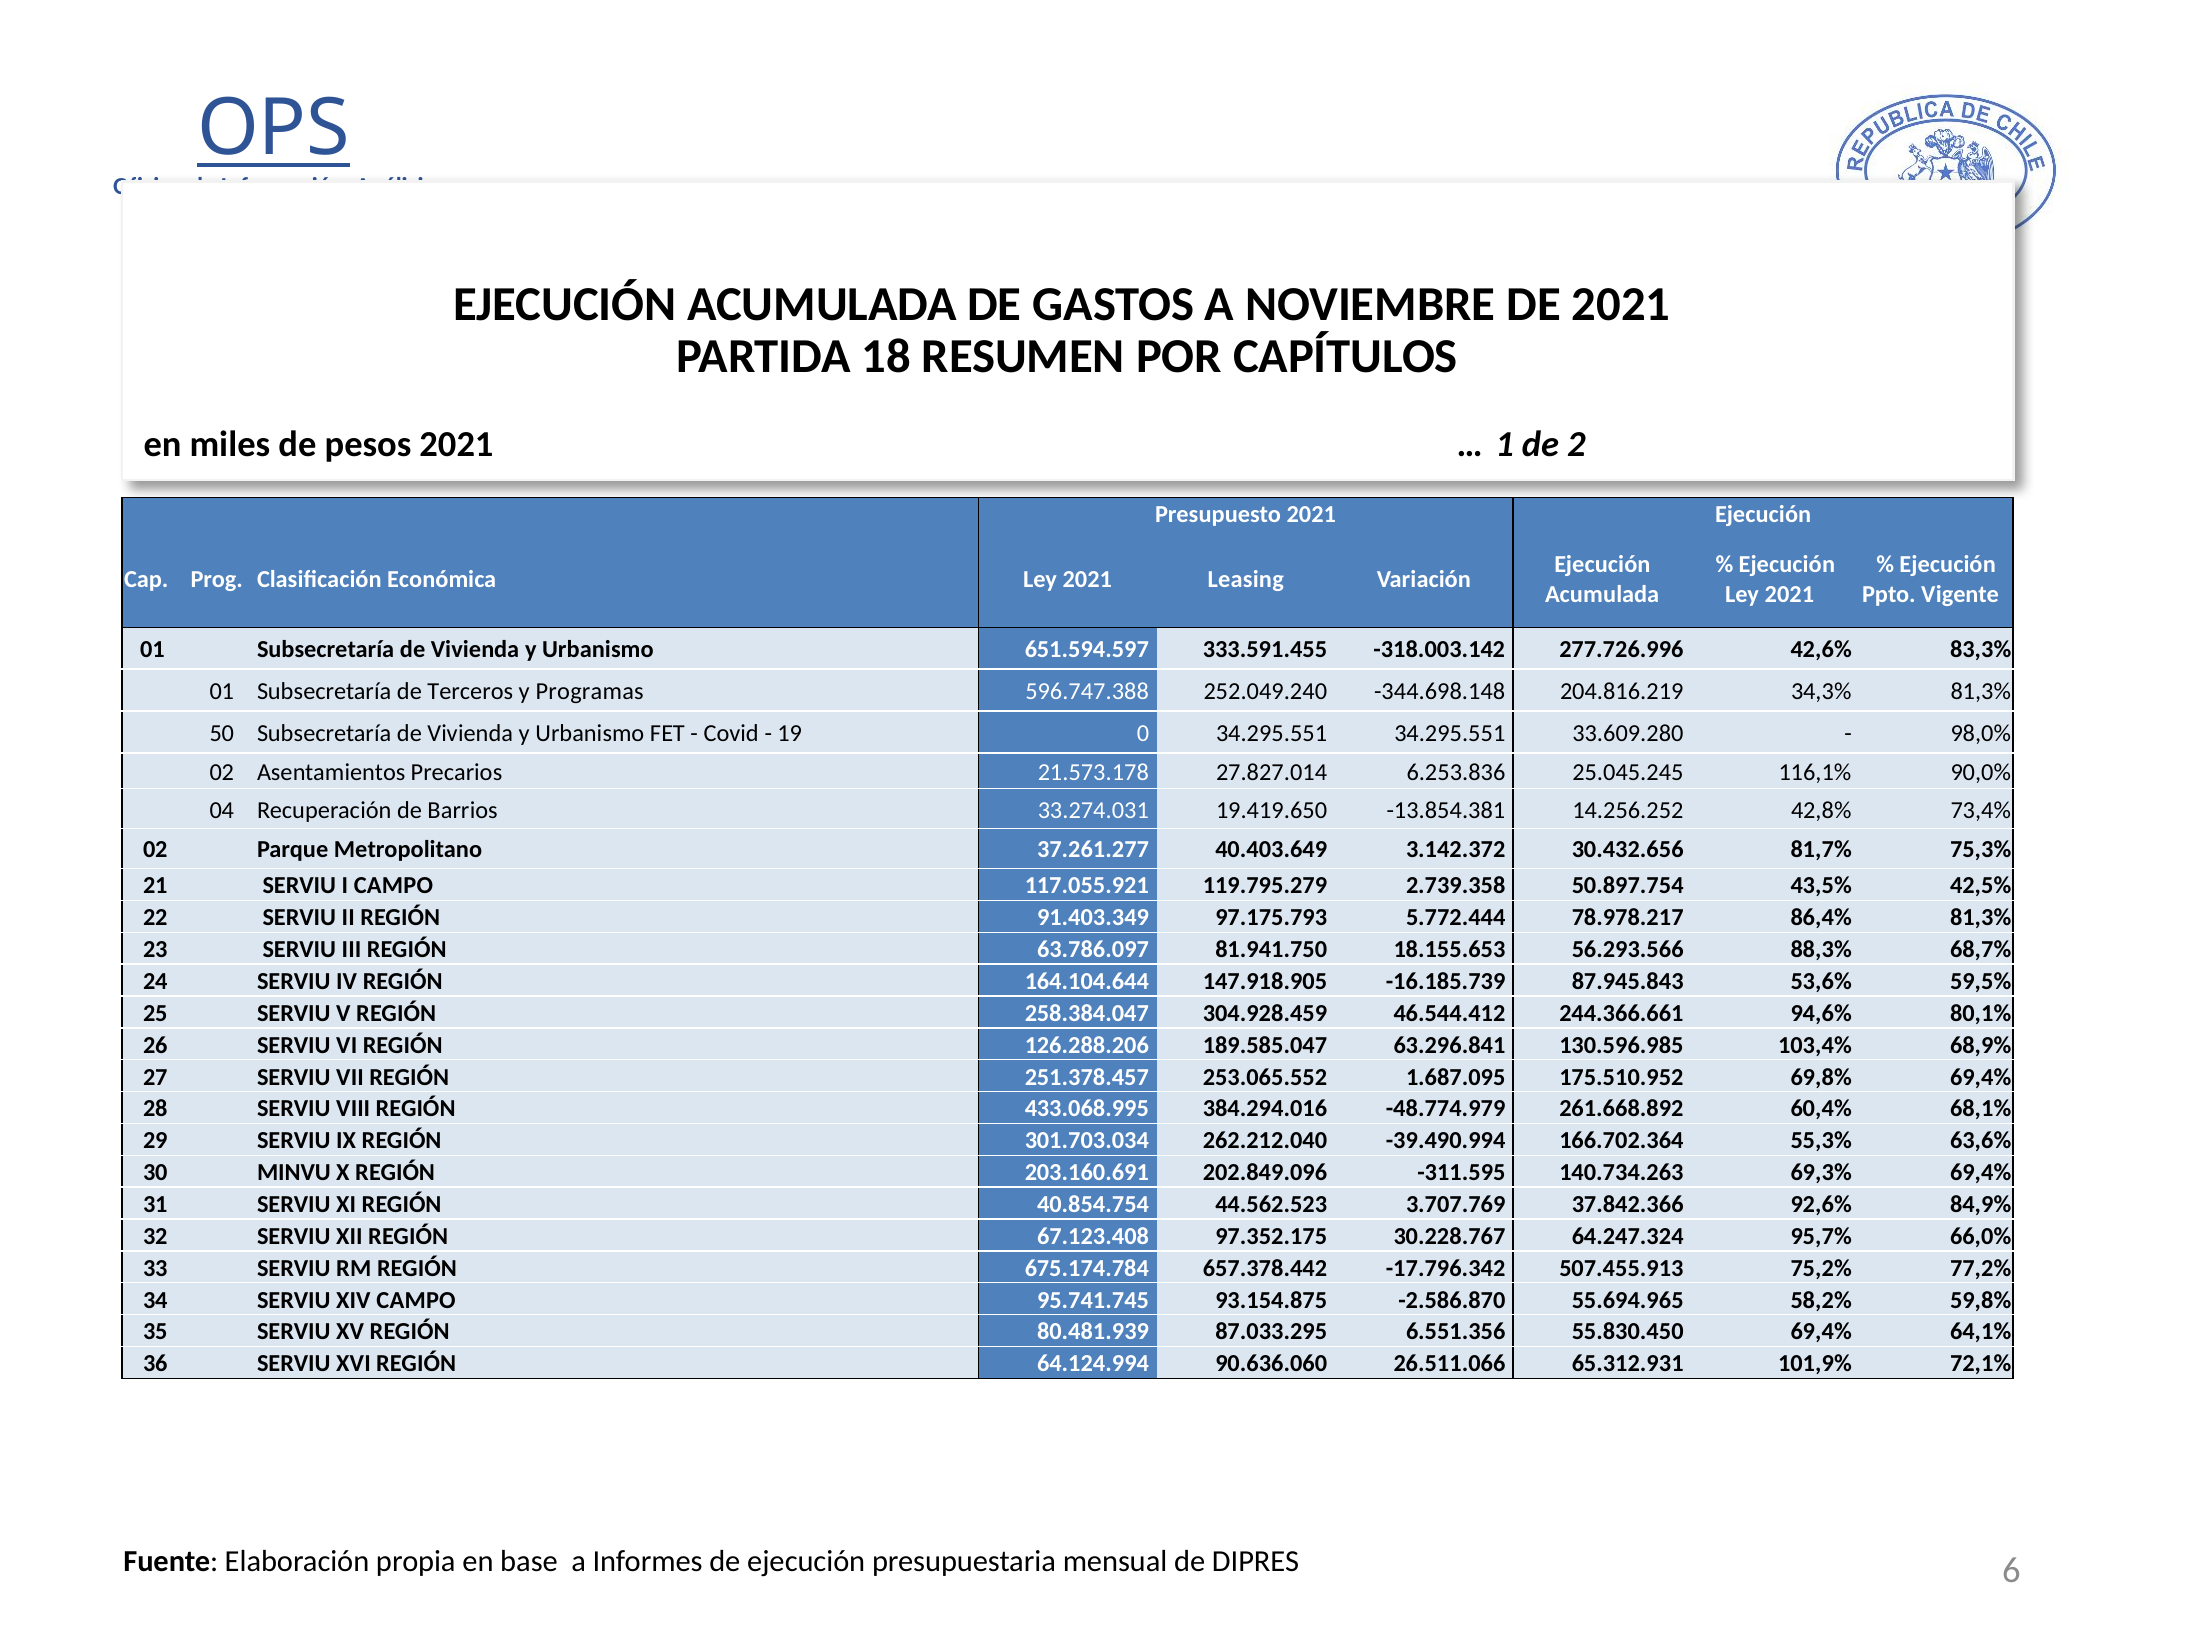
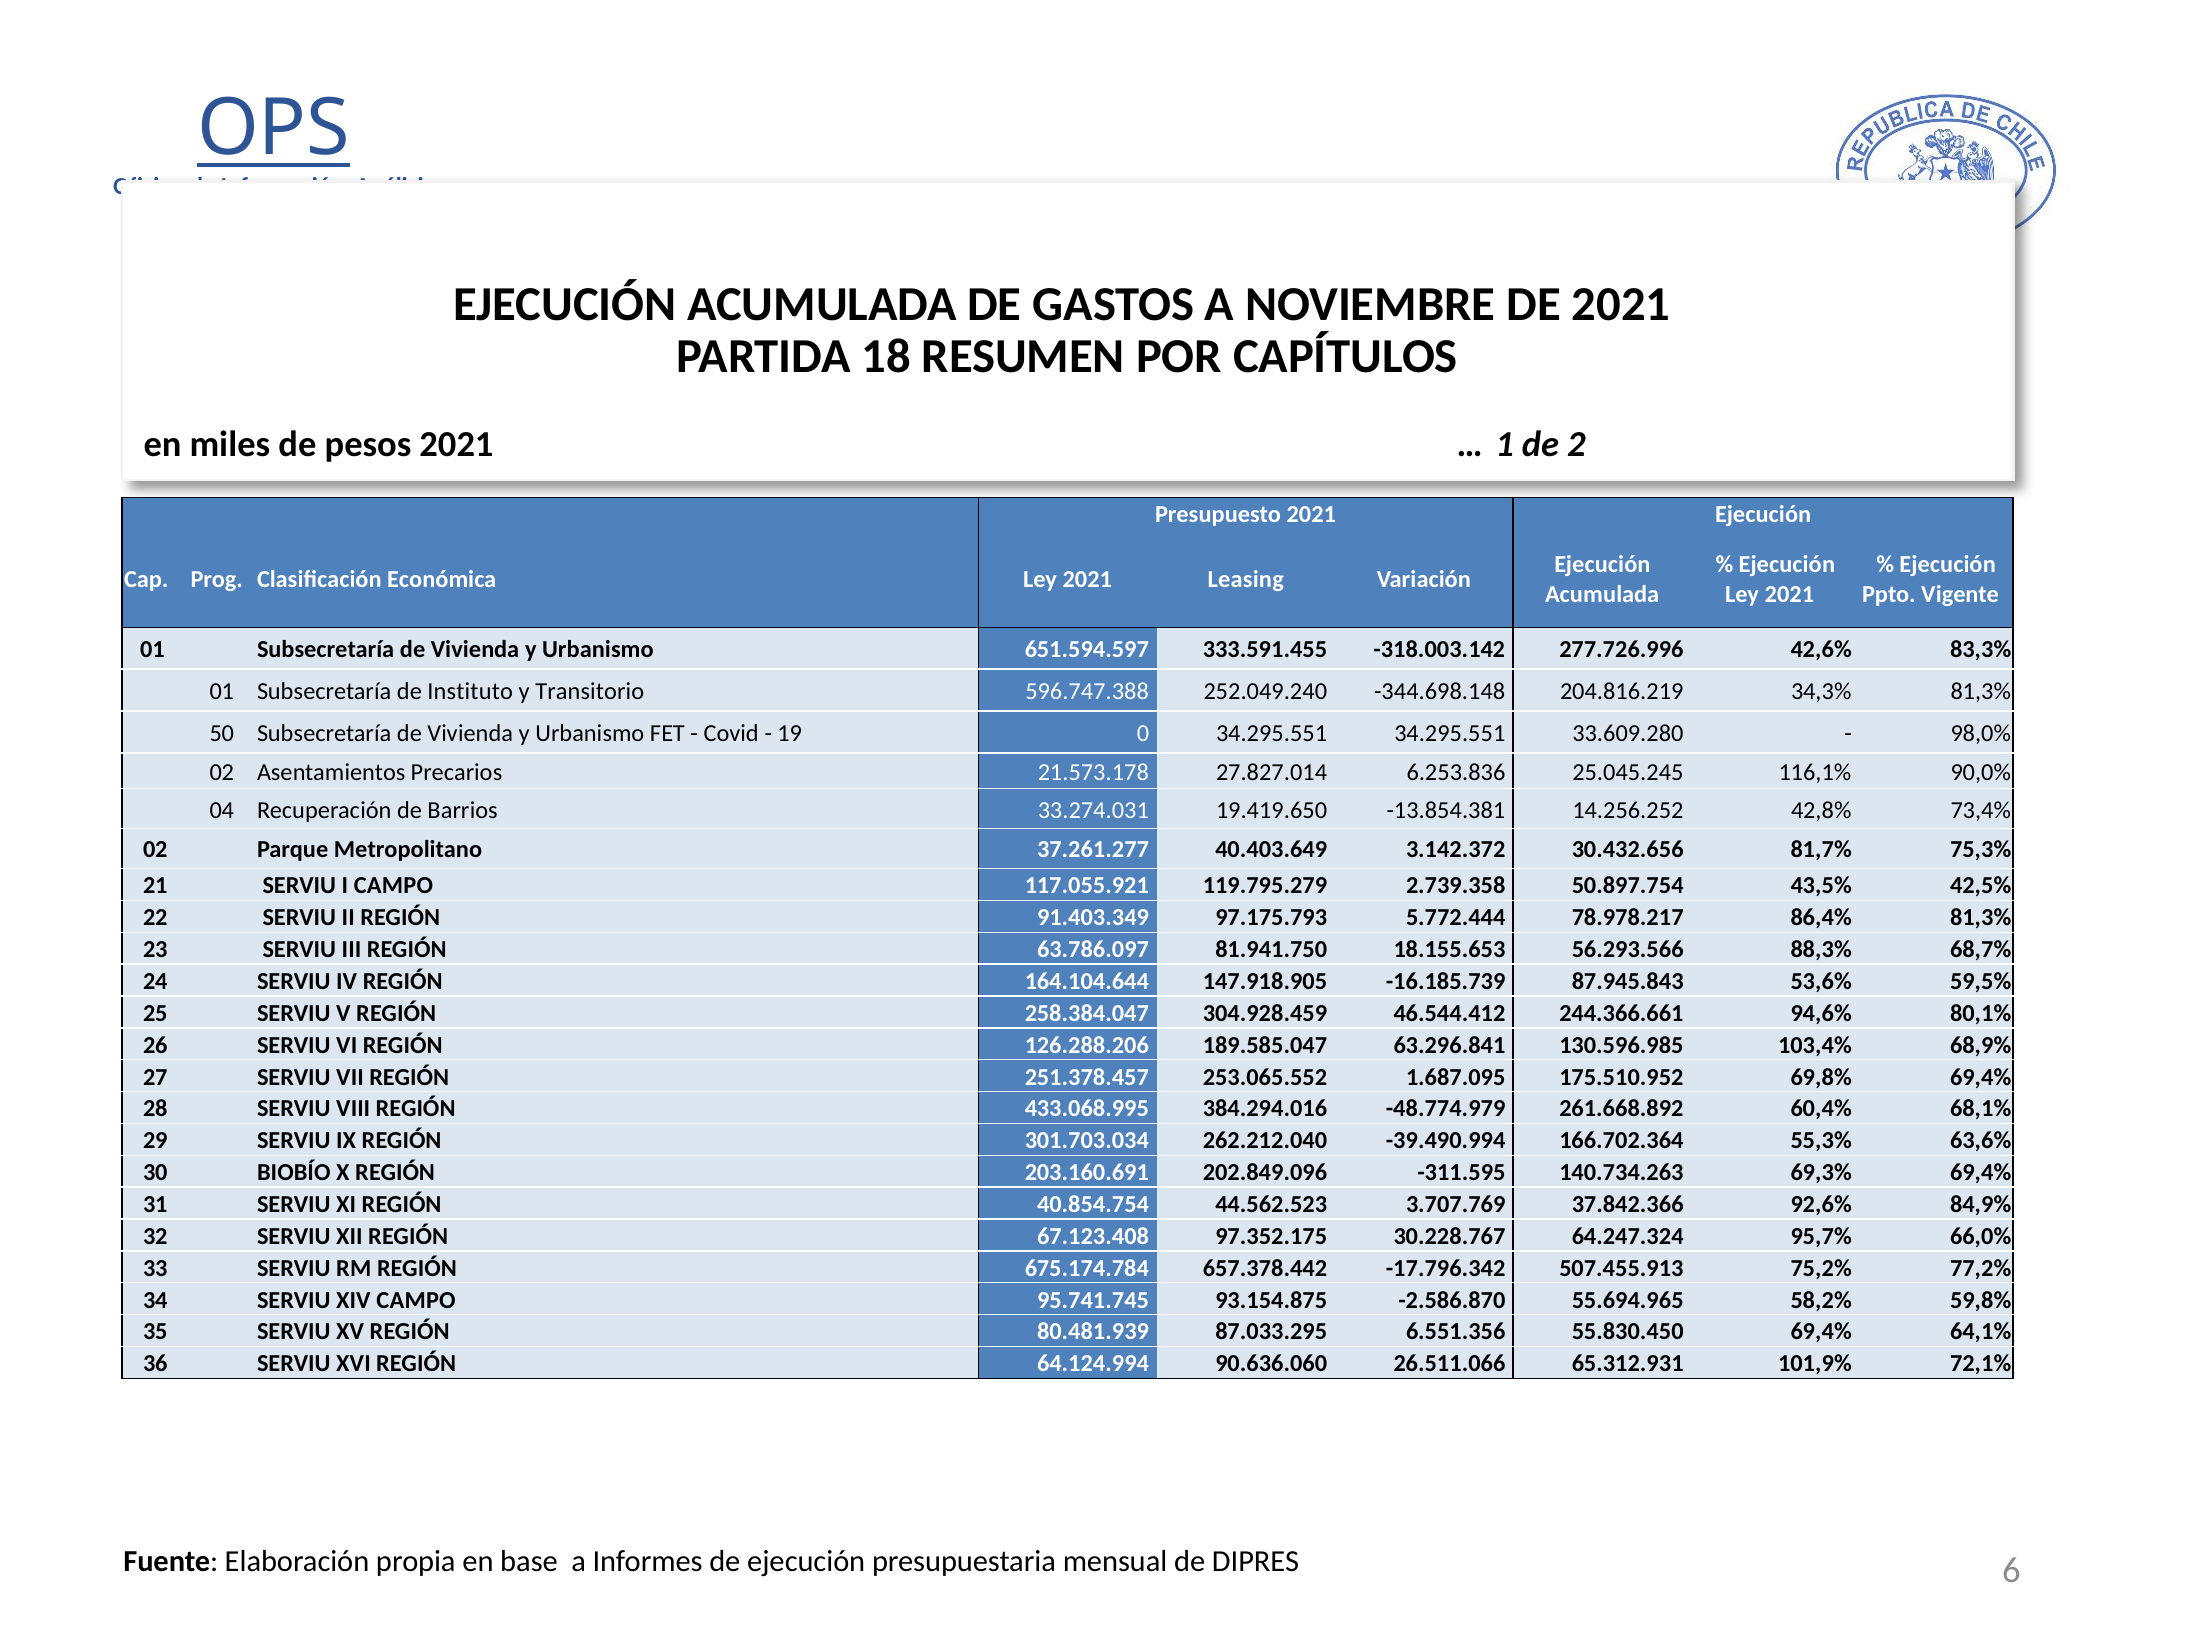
Terceros: Terceros -> Instituto (470, 691)
Programas: Programas -> Transitorio (590, 691)
MINVU: MINVU -> BIOBÍO (294, 1172)
